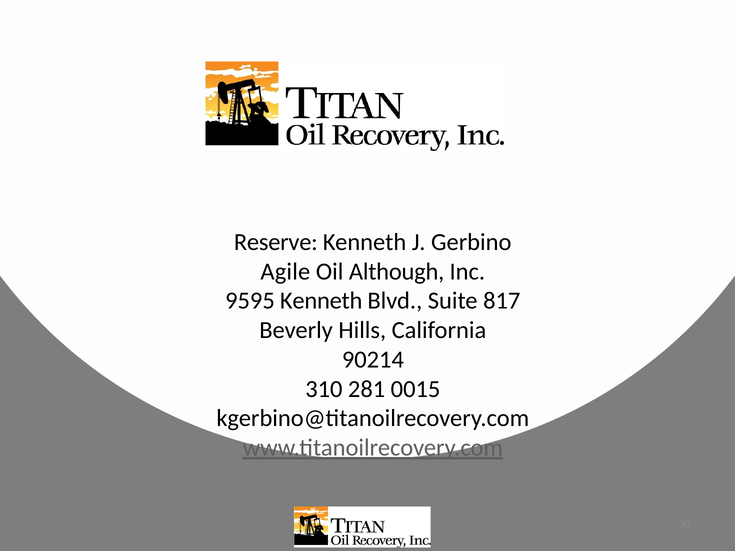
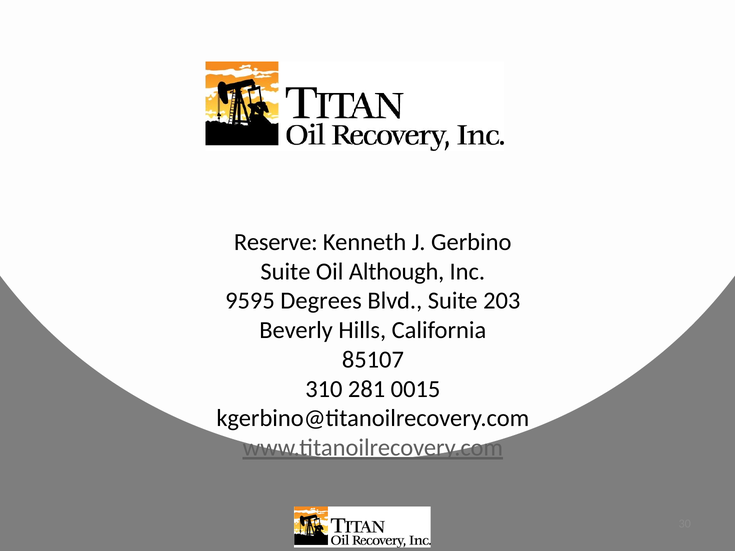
Agile: Agile -> Suite (285, 272)
9595 Kenneth: Kenneth -> Degrees (321, 301)
817: 817 -> 203 (502, 301)
90214: 90214 -> 85107 (373, 360)
